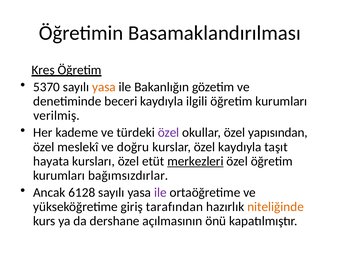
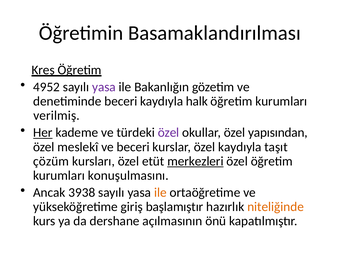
5370: 5370 -> 4952 (47, 87)
yasa colour: orange -> purple (104, 87)
ilgili: ilgili -> halk (197, 101)
Her underline: none -> present (43, 133)
ve doğru: doğru -> beceri (133, 147)
hayata: hayata -> çözüm (51, 161)
bağımsızdırlar: bağımsızdırlar -> konuşulmasını (128, 175)
6128: 6128 -> 3938 (82, 192)
ile colour: purple -> orange (160, 192)
tarafından: tarafından -> başlamıştır (175, 207)
